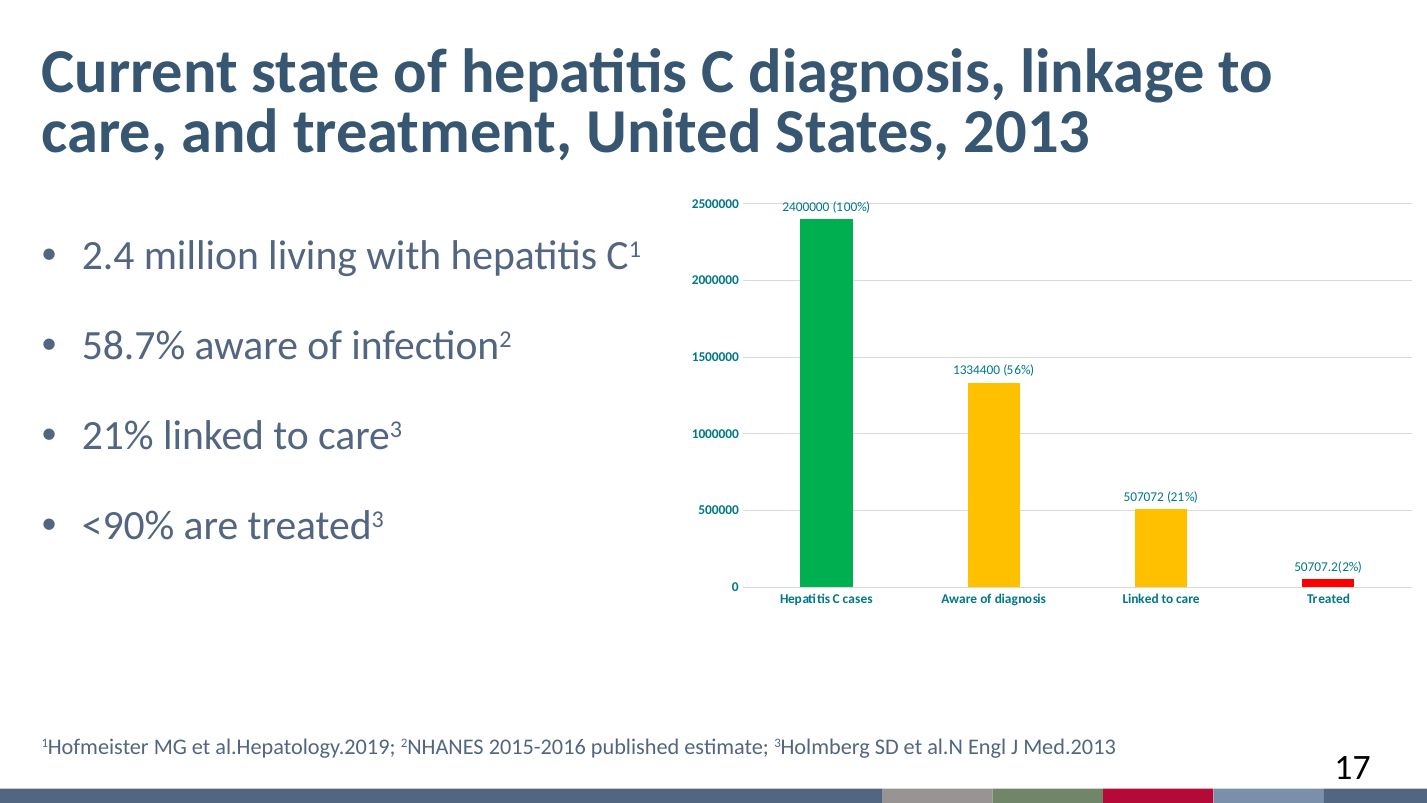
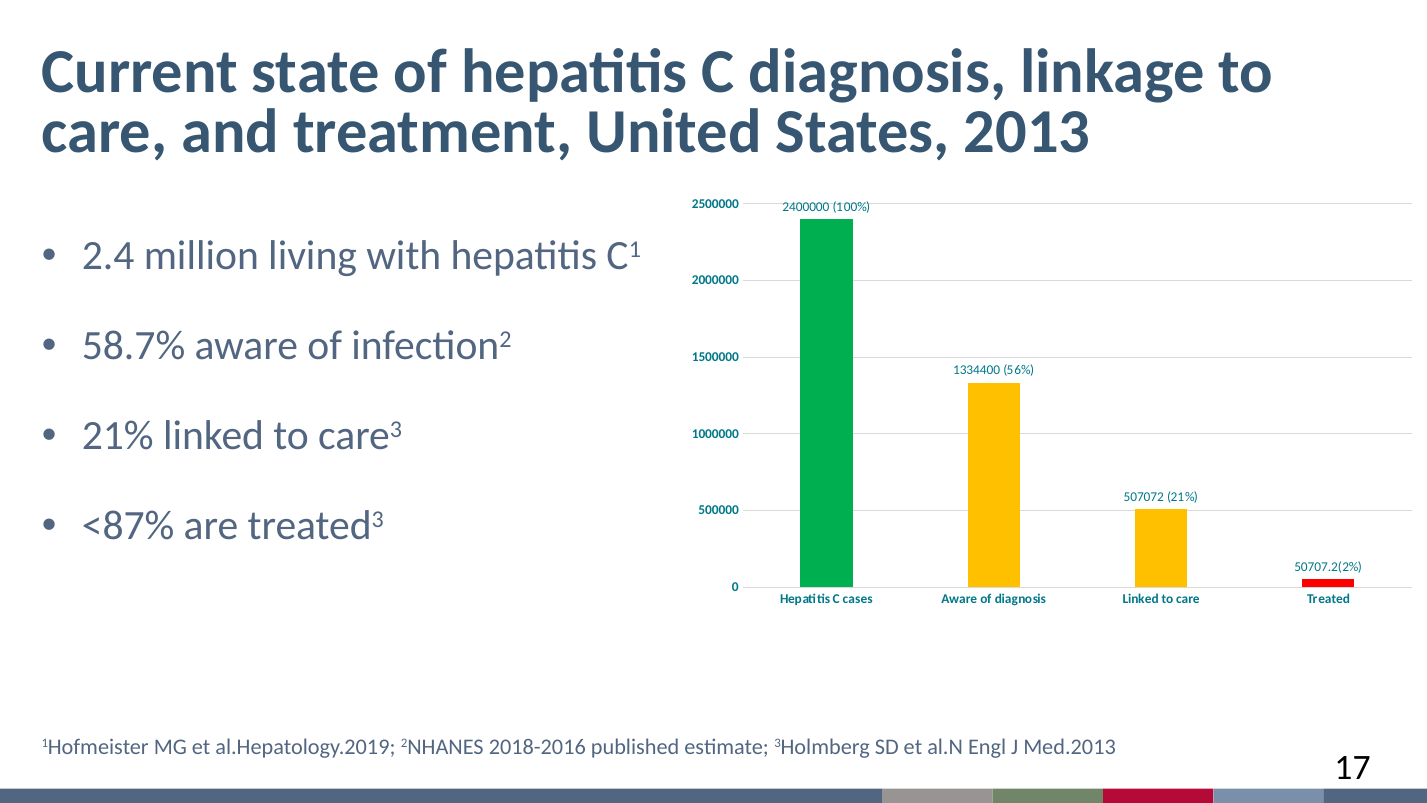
<90%: <90% -> <87% (128, 526)
2015-2016: 2015-2016 -> 2018-2016 (537, 747)
